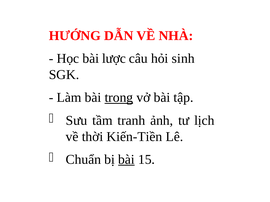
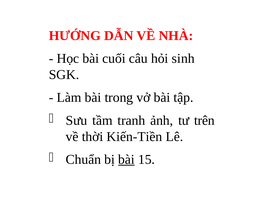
lược: lược -> cuối (114, 59)
trong underline: present -> none (119, 98)
lịch: lịch -> trên (204, 121)
